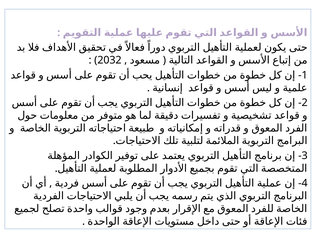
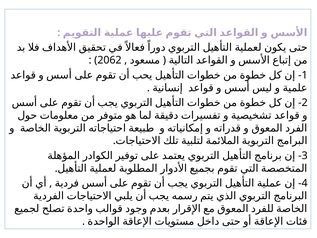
2032: 2032 -> 2062 (109, 60)
